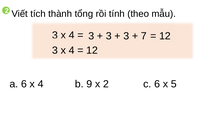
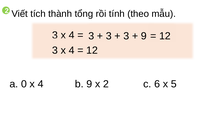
7: 7 -> 9 (144, 36)
a 6: 6 -> 0 (24, 84)
